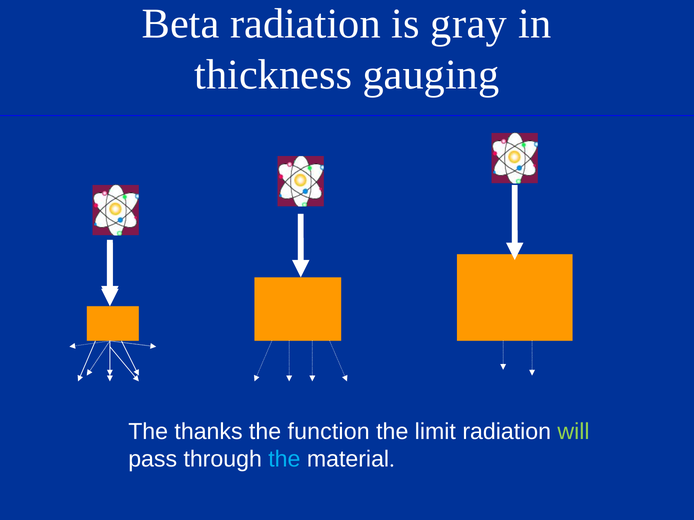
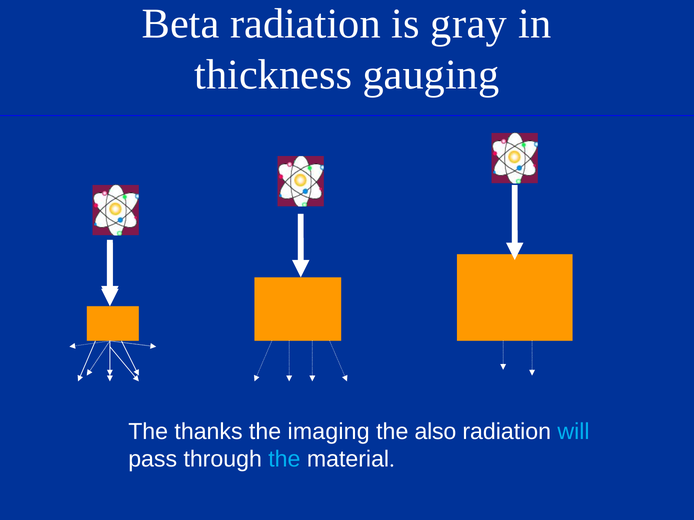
function: function -> imaging (329, 432)
limit: limit -> also (435, 432)
will colour: light green -> light blue (574, 432)
